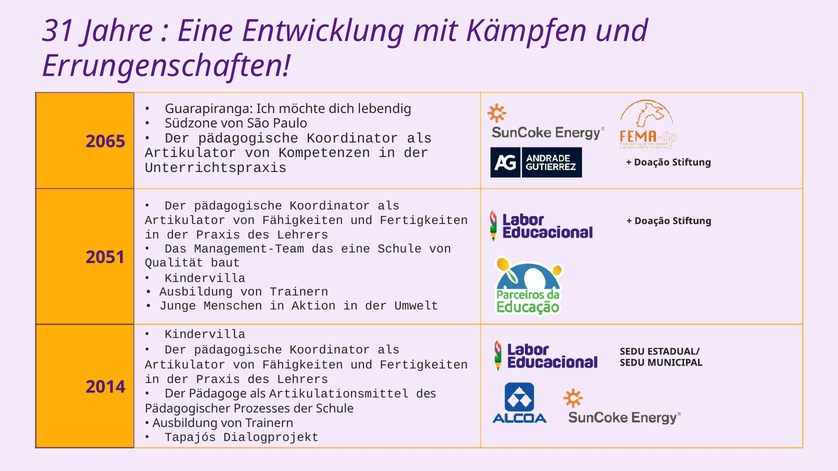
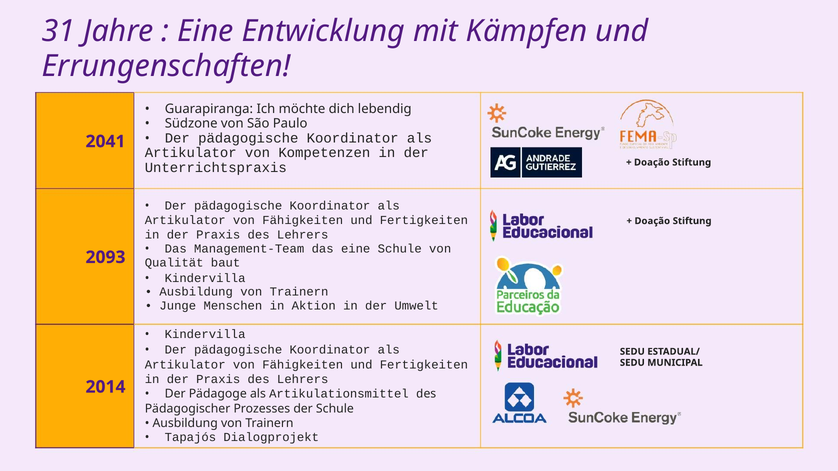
2065: 2065 -> 2041 (106, 142)
2051: 2051 -> 2093 (106, 257)
